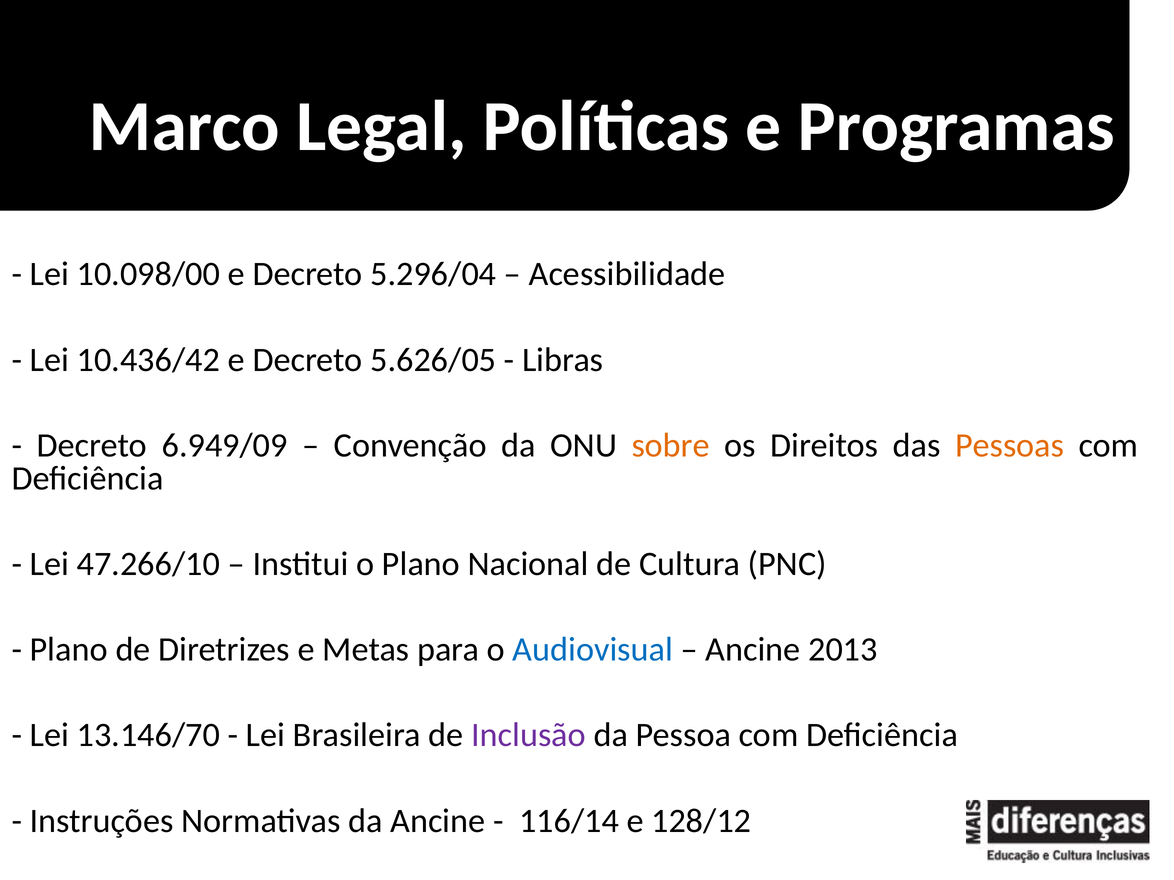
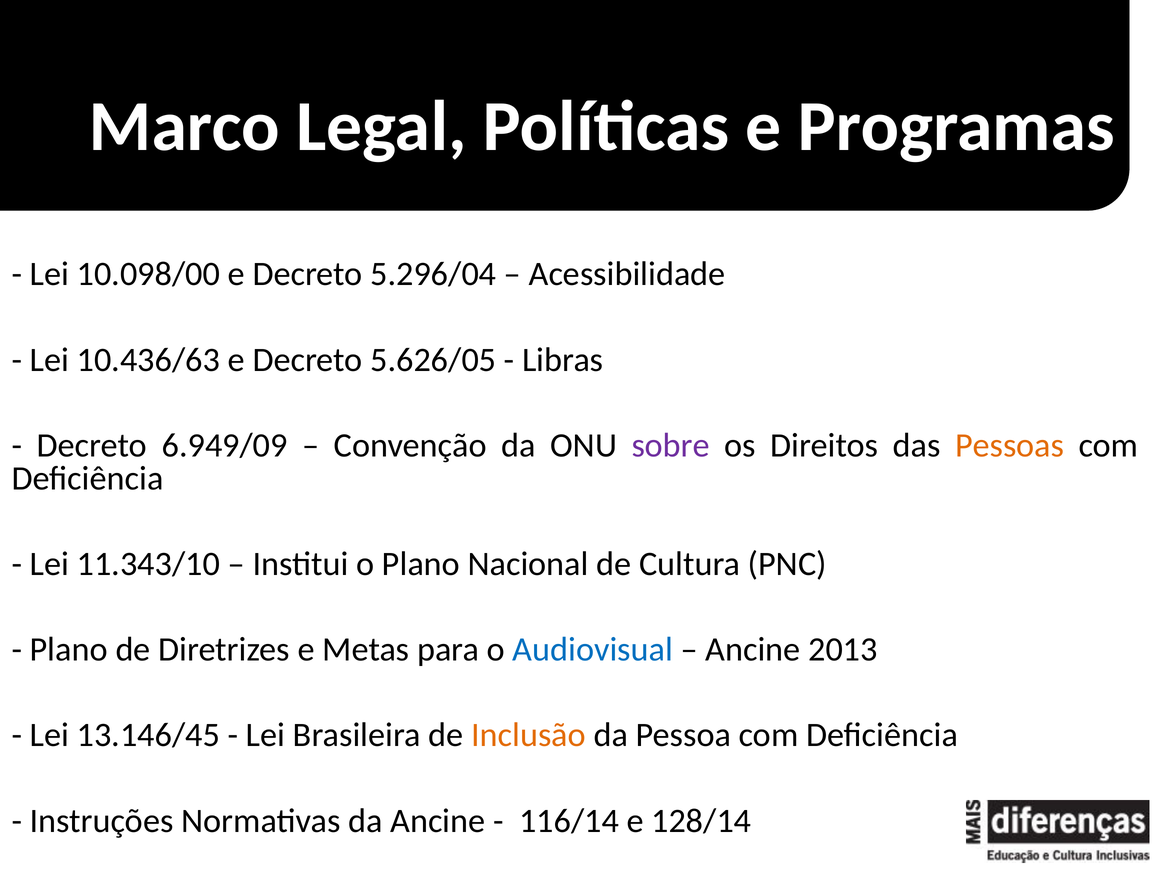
10.436/42: 10.436/42 -> 10.436/63 (148, 360)
sobre colour: orange -> purple (671, 446)
47.266/10: 47.266/10 -> 11.343/10 (148, 564)
13.146/70: 13.146/70 -> 13.146/45 (148, 736)
Inclusão colour: purple -> orange (529, 736)
128/12: 128/12 -> 128/14 (701, 821)
